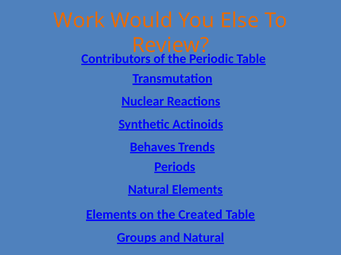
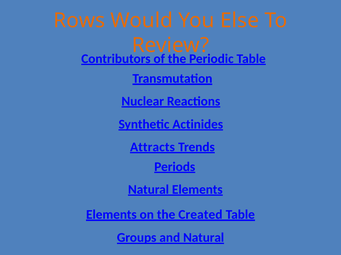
Work: Work -> Rows (79, 21)
Actinoids: Actinoids -> Actinides (198, 125)
Behaves: Behaves -> Attracts (152, 147)
